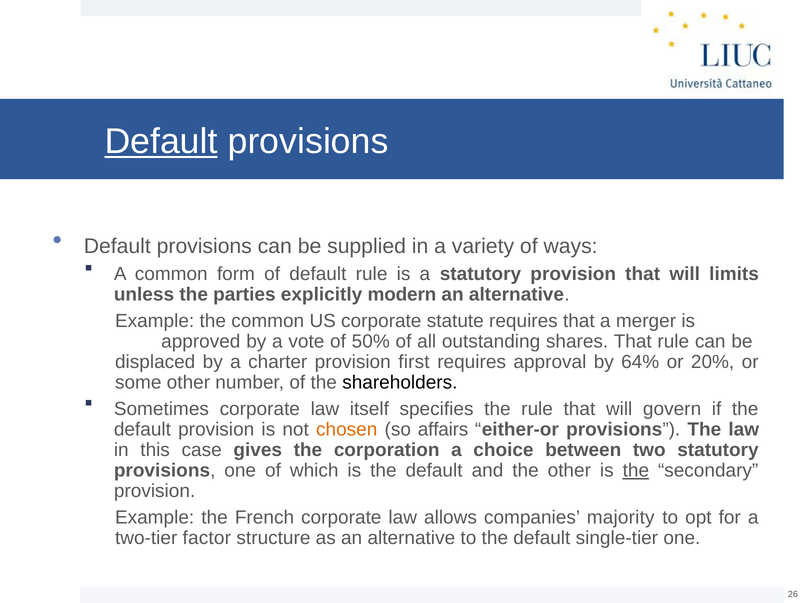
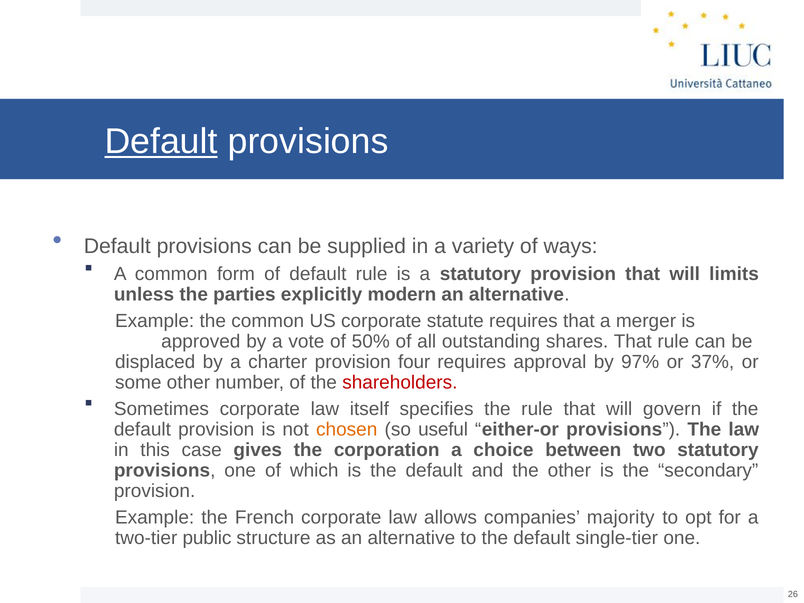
first: first -> four (414, 362)
64%: 64% -> 97% (640, 362)
20%: 20% -> 37% (713, 362)
shareholders colour: black -> red (400, 382)
affairs: affairs -> useful (443, 430)
the underline: present -> none (636, 471)
factor: factor -> public (207, 538)
